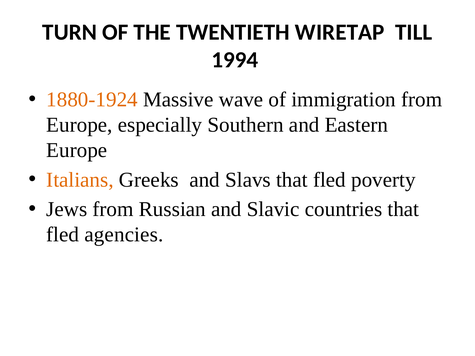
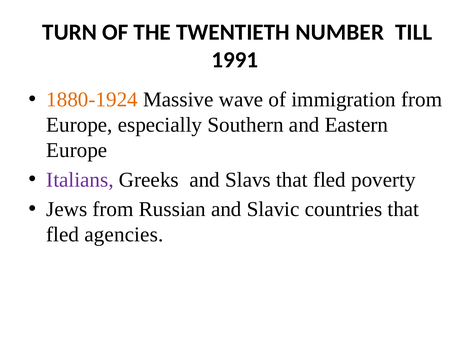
WIRETAP: WIRETAP -> NUMBER (340, 32)
1994: 1994 -> 1991 (235, 60)
Italians colour: orange -> purple (80, 180)
